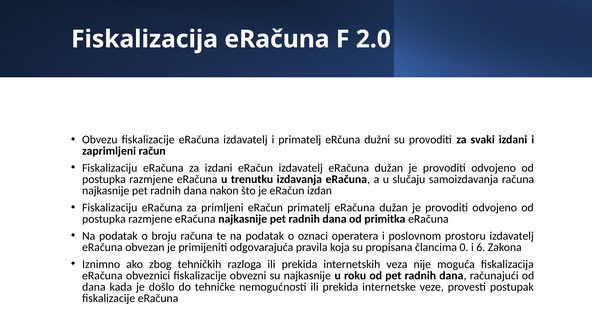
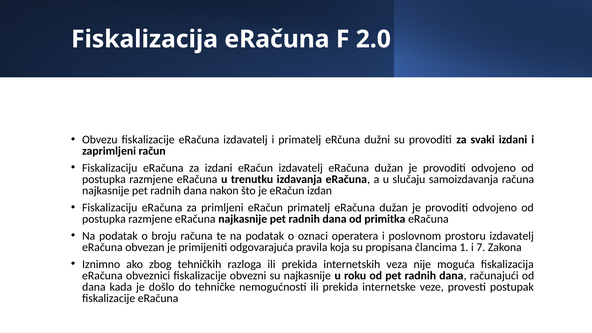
0: 0 -> 1 (464, 247)
6: 6 -> 7 (481, 247)
